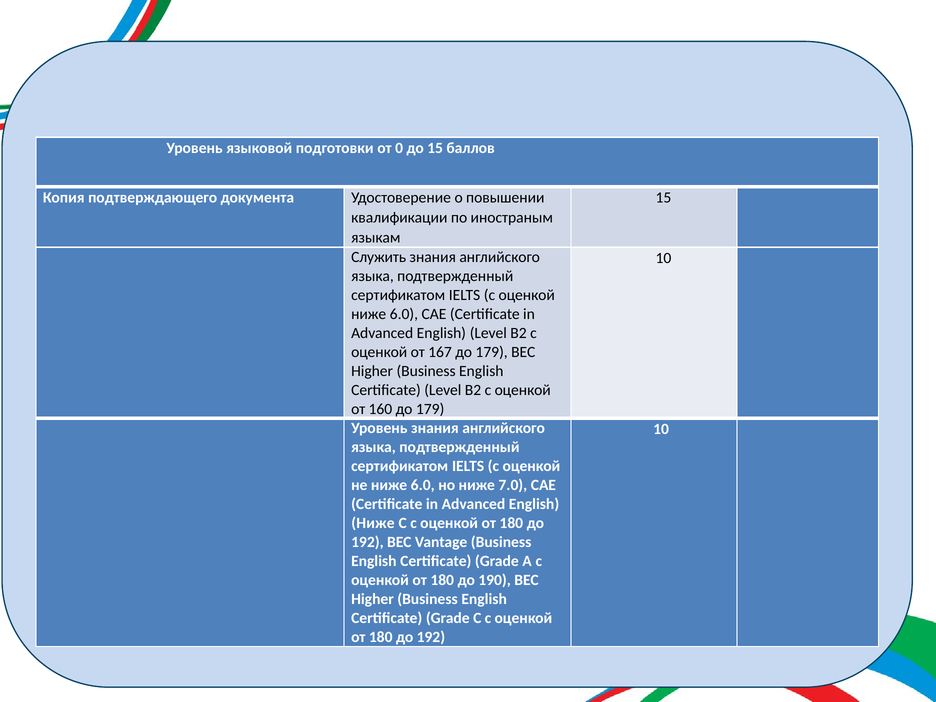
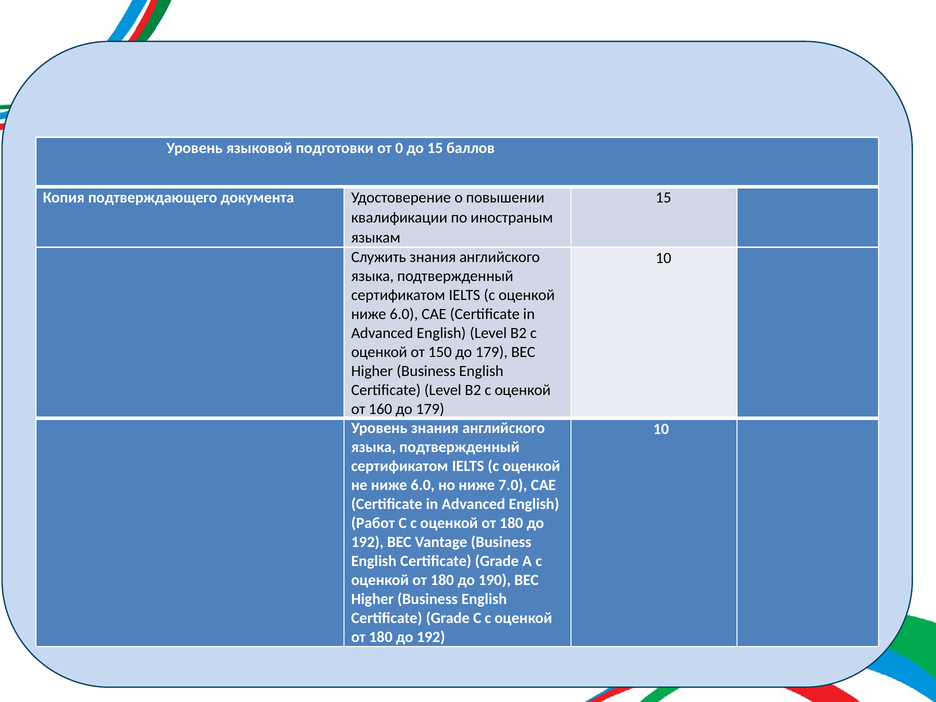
167: 167 -> 150 (440, 352)
Ниже: Ниже -> Работ (373, 523)
